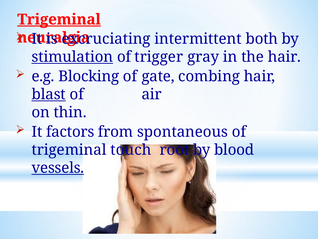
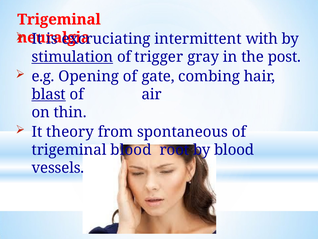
Trigeminal underline: present -> none (59, 19)
both: both -> with (262, 39)
the hair: hair -> post (284, 57)
Blocking: Blocking -> Opening (89, 76)
factors: factors -> theory (70, 132)
trigeminal touch: touch -> blood (131, 150)
vessels underline: present -> none (58, 168)
